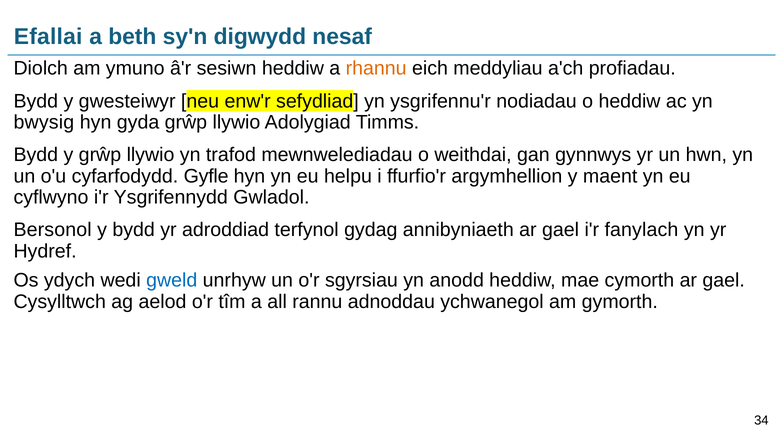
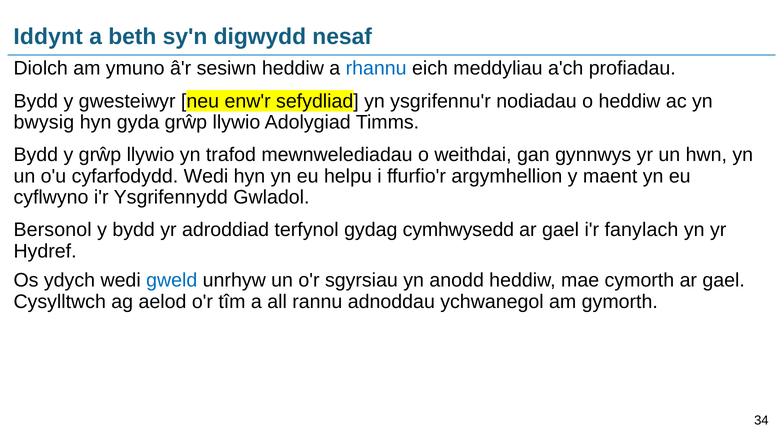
Efallai: Efallai -> Iddynt (48, 37)
rhannu colour: orange -> blue (376, 68)
cyfarfodydd Gyfle: Gyfle -> Wedi (206, 176)
annibyniaeth: annibyniaeth -> cymhwysedd (458, 230)
